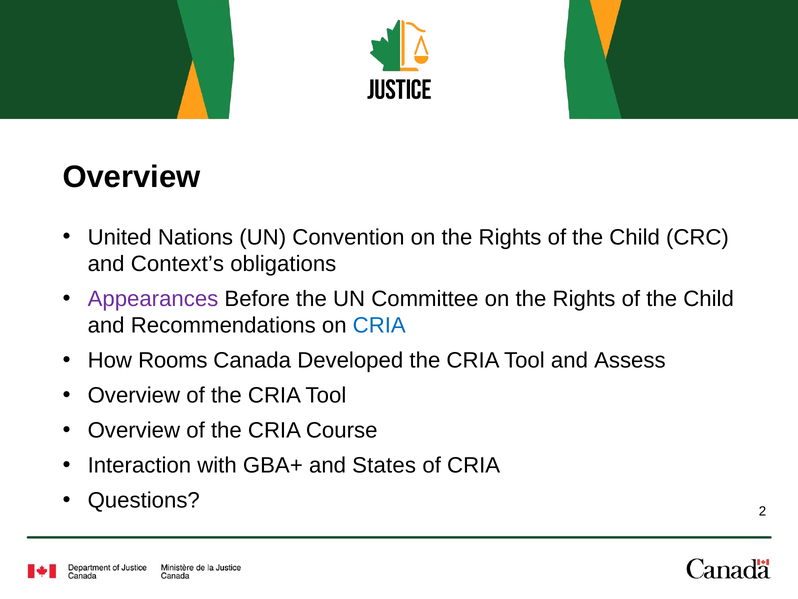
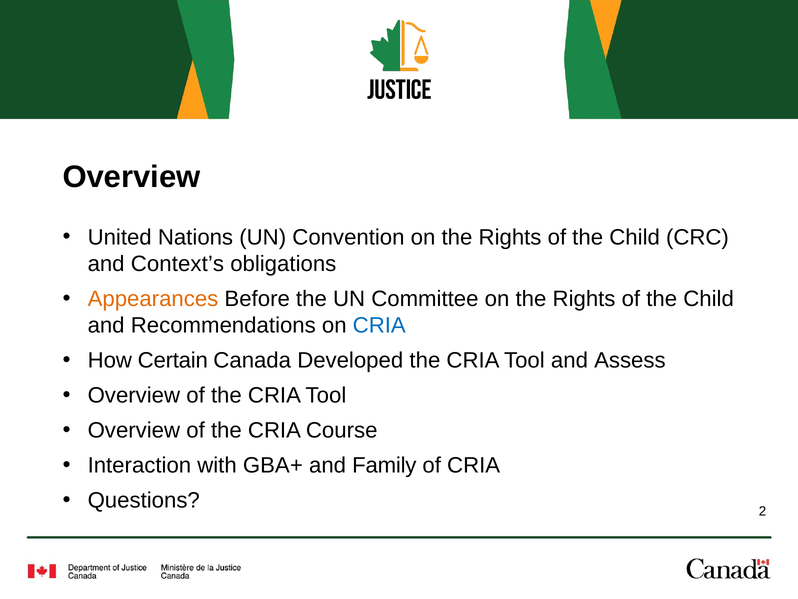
Appearances colour: purple -> orange (153, 299)
Rooms: Rooms -> Certain (173, 360)
States: States -> Family (384, 465)
